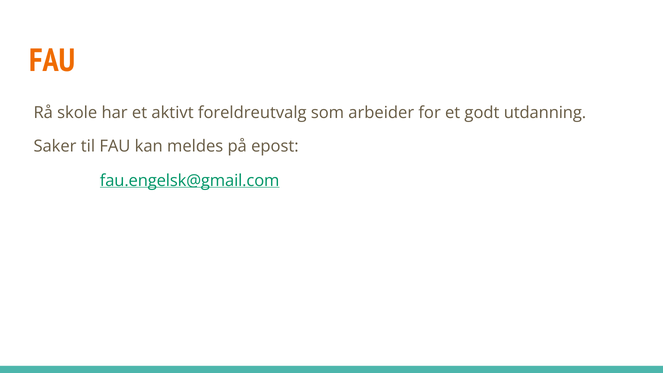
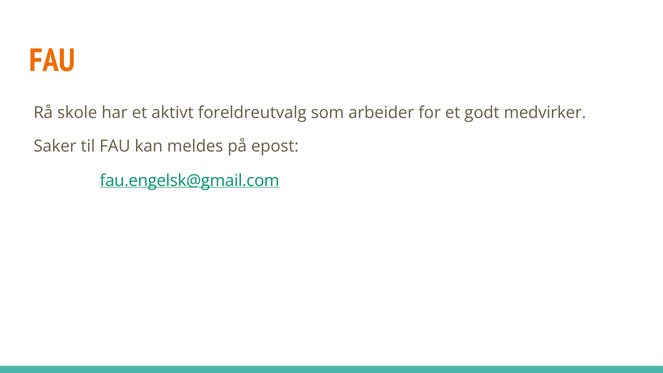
utdanning: utdanning -> medvirker (545, 113)
